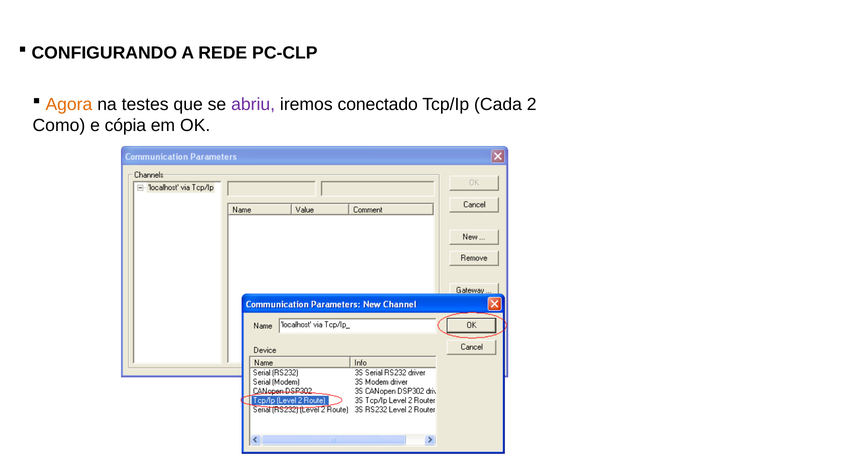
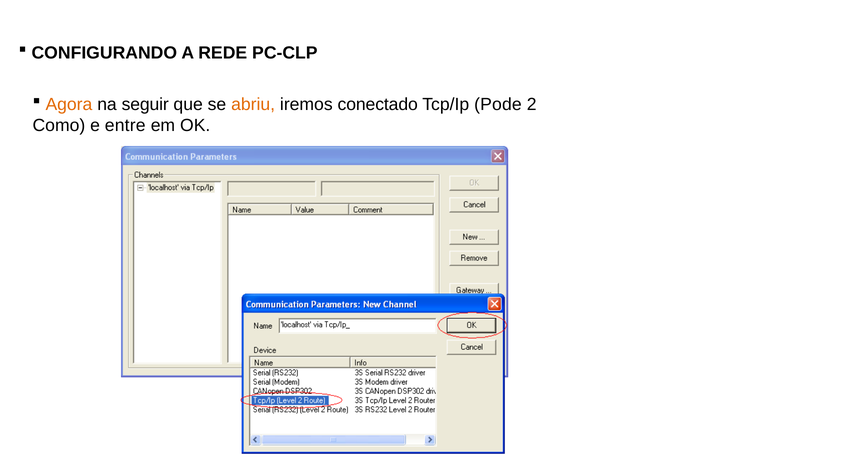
testes: testes -> seguir (145, 104)
abriu colour: purple -> orange (253, 104)
Cada: Cada -> Pode (498, 104)
cópia: cópia -> entre (125, 126)
